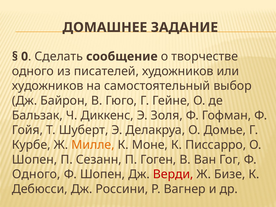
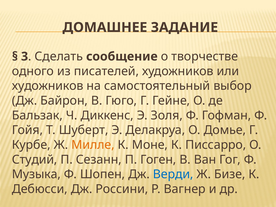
0: 0 -> 3 (25, 56)
Шопен: Шопен -> Студий (35, 160)
Одного: Одного -> Музыка (36, 174)
Верди colour: red -> blue (173, 174)
